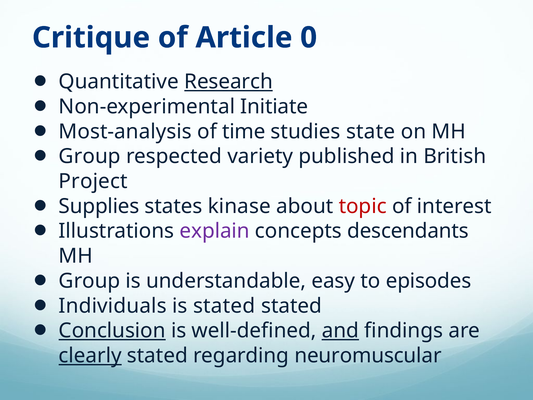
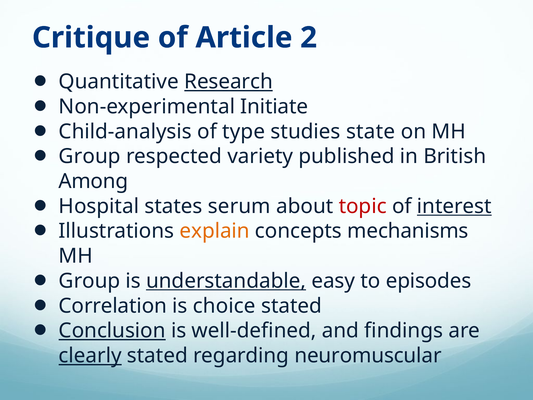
0: 0 -> 2 (309, 38)
Most-analysis: Most-analysis -> Child-analysis (125, 131)
time: time -> type (244, 131)
Project: Project -> Among (93, 181)
Supplies: Supplies -> Hospital (99, 206)
kinase: kinase -> serum (239, 206)
interest underline: none -> present (454, 206)
explain colour: purple -> orange (215, 231)
descendants: descendants -> mechanisms (408, 231)
understandable underline: none -> present (226, 281)
Individuals: Individuals -> Correlation (113, 306)
is stated: stated -> choice (224, 306)
and underline: present -> none (340, 331)
